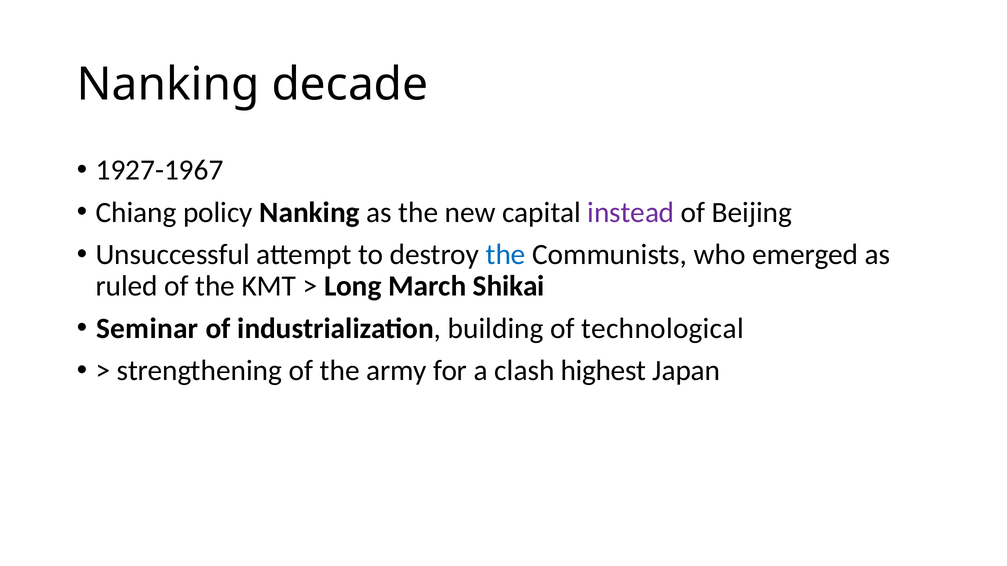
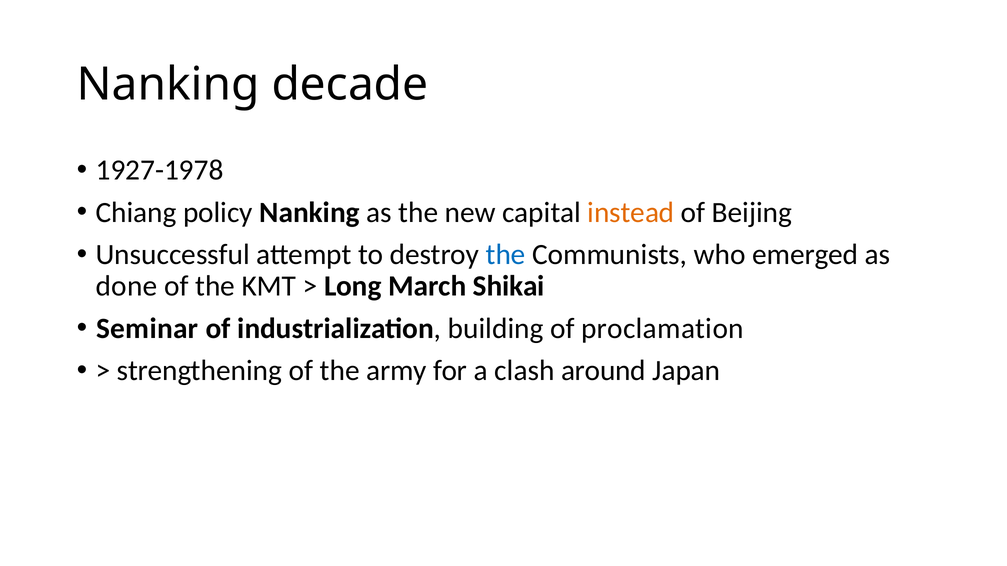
1927-1967: 1927-1967 -> 1927-1978 (160, 170)
instead colour: purple -> orange (631, 212)
ruled: ruled -> done (127, 286)
technological: technological -> proclamation (662, 329)
highest: highest -> around (603, 371)
